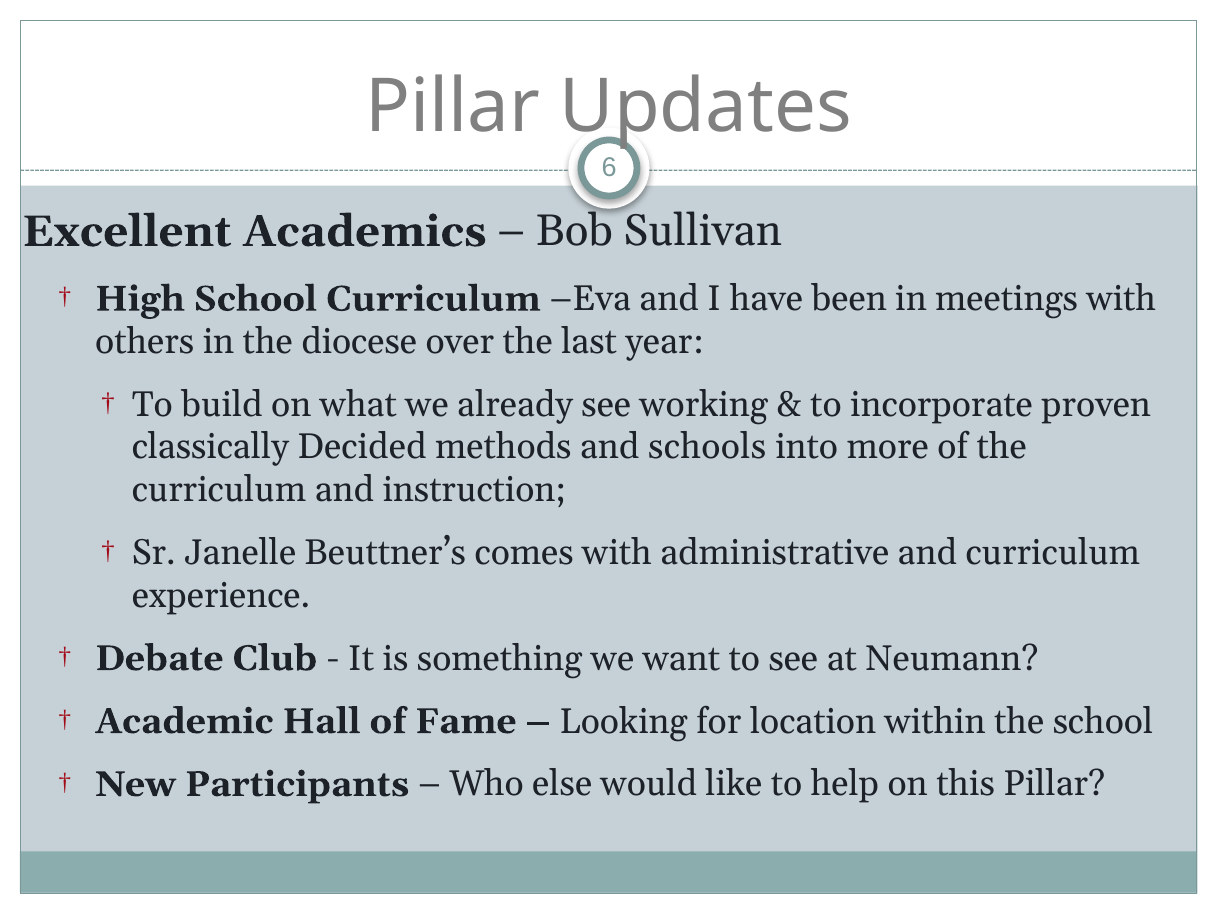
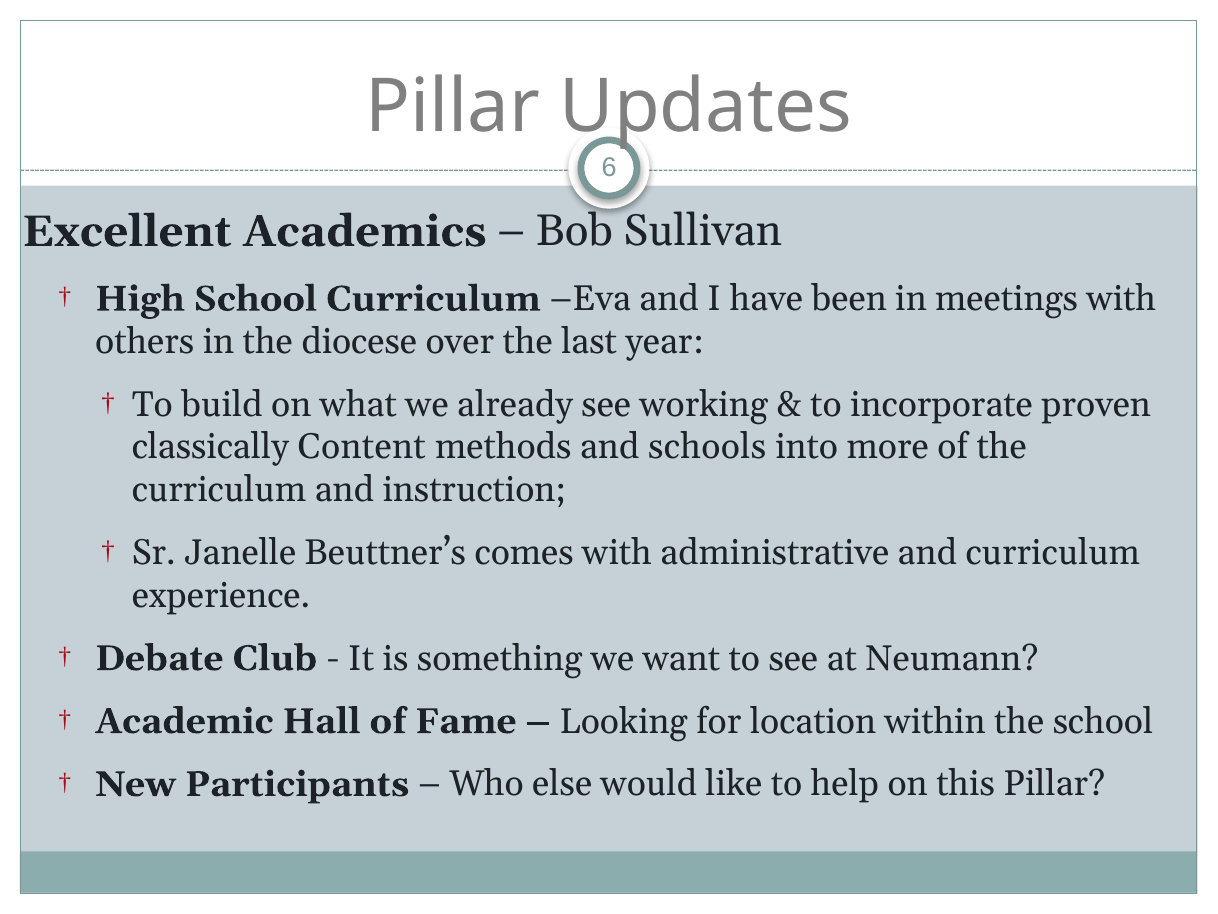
Decided: Decided -> Content (362, 447)
